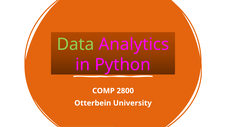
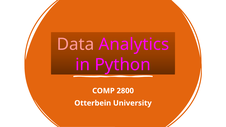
Data colour: light green -> pink (76, 44)
